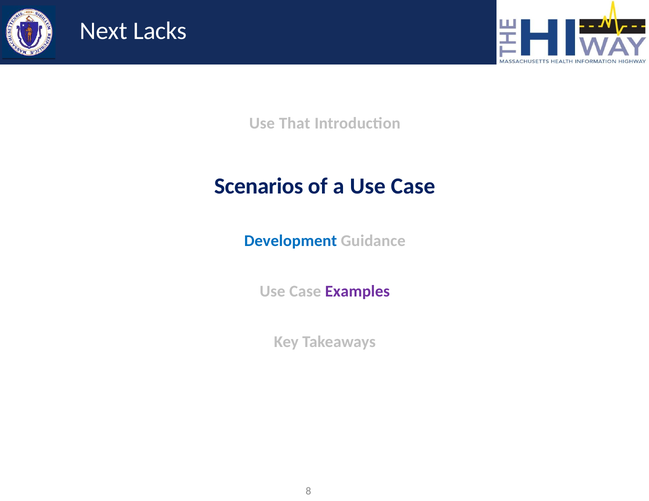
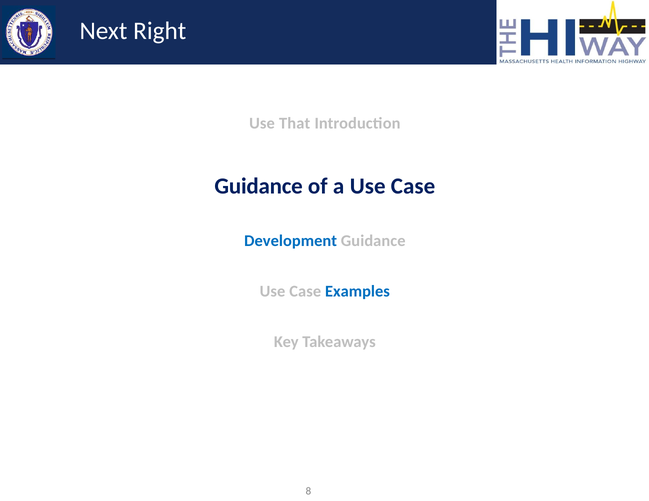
Lacks: Lacks -> Right (160, 31)
Scenarios: Scenarios -> Guidance (259, 186)
Examples colour: purple -> blue (357, 292)
